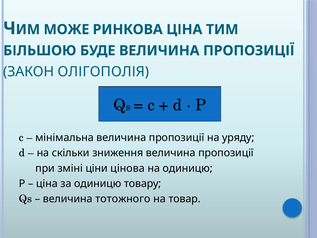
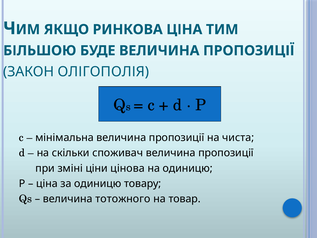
МОЖЕ: МОЖЕ -> ЯКЩО (66, 29)
уряду: уряду -> чиста (238, 137)
зниження: зниження -> споживач (118, 153)
